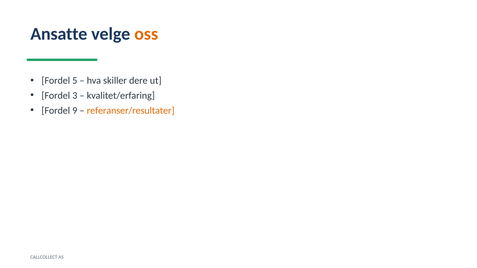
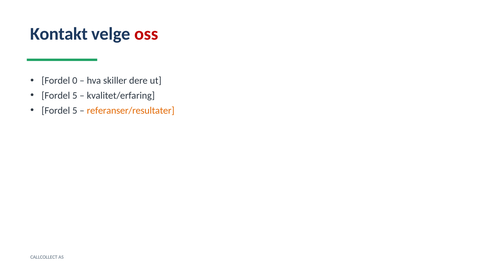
Ansatte: Ansatte -> Kontakt (59, 34)
oss colour: orange -> red (146, 34)
5: 5 -> 0 (75, 81)
3: 3 -> 5 (75, 96)
9: 9 -> 5 (75, 111)
